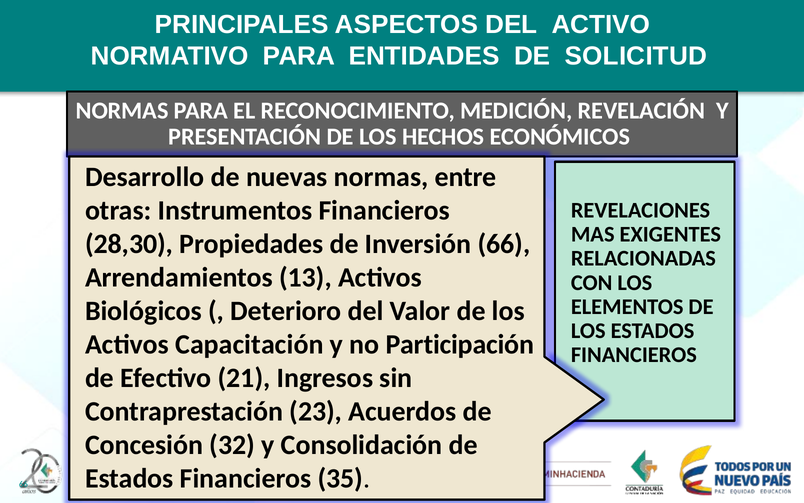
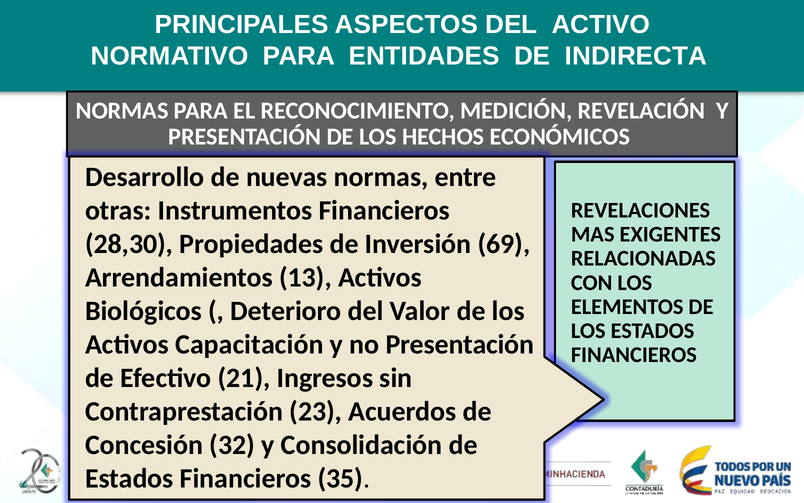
SOLICITUD: SOLICITUD -> INDIRECTA (636, 56)
Inversión 66: 66 -> 69 (504, 244)
no Participación: Participación -> Presentación (460, 344)
